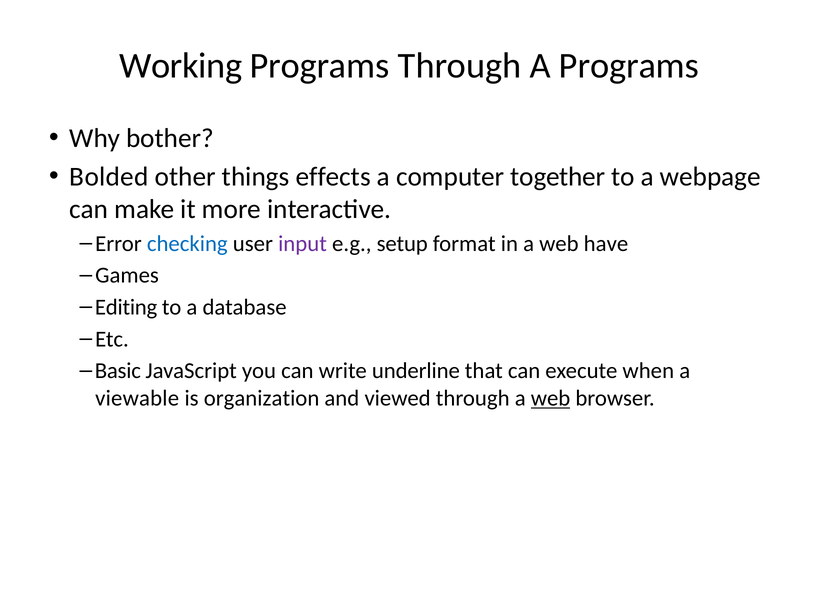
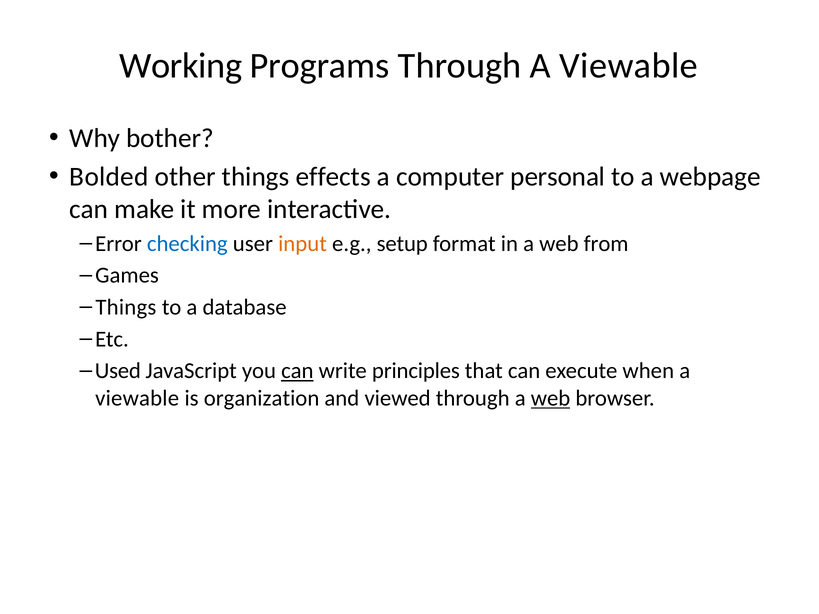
Through A Programs: Programs -> Viewable (629, 66)
together: together -> personal (558, 177)
input colour: purple -> orange (303, 244)
have: have -> from (606, 244)
Editing: Editing -> Things (126, 307)
Basic: Basic -> Used (118, 371)
can underline: none -> present (297, 371)
underline: underline -> principles (416, 371)
